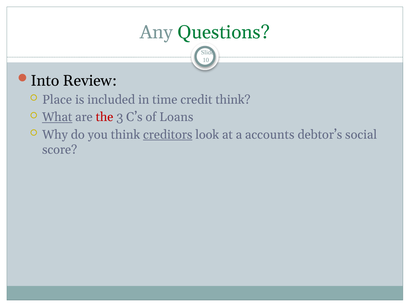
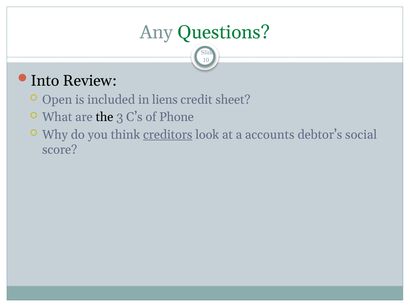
Place: Place -> Open (57, 100)
time: time -> liens (165, 100)
credit think: think -> sheet (233, 100)
What underline: present -> none (57, 117)
the colour: red -> black (105, 117)
Loans: Loans -> Phone (177, 117)
